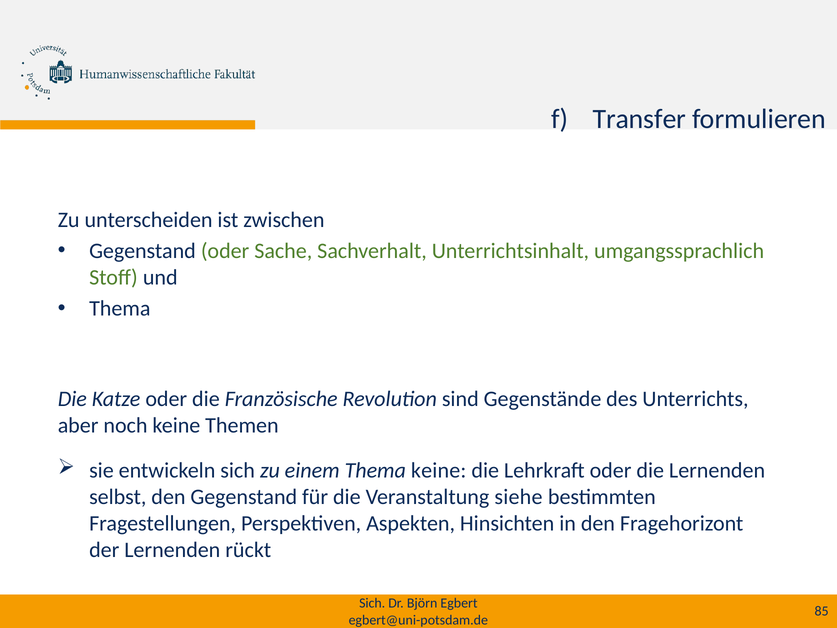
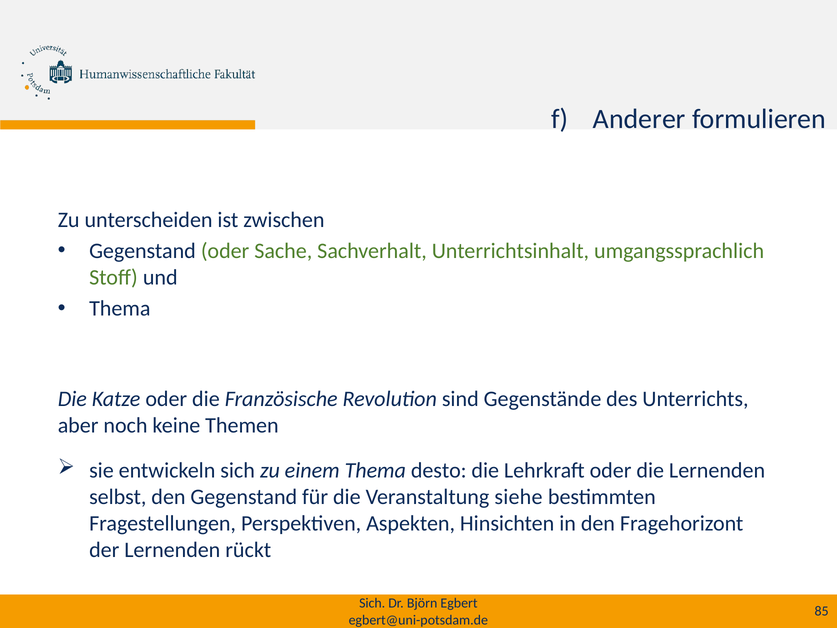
Transfer: Transfer -> Anderer (639, 119)
Thema keine: keine -> desto (439, 470)
